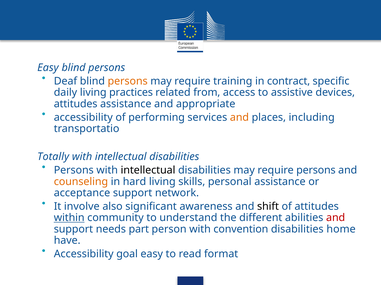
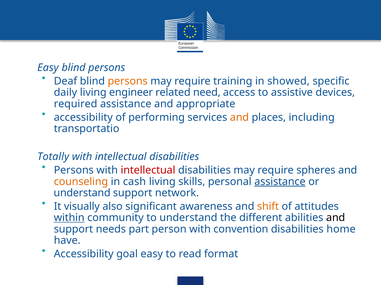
contract: contract -> showed (288, 81)
practices: practices -> engineer (131, 93)
from: from -> need (207, 93)
attitudes: attitudes -> required (76, 104)
intellectual colour: black -> red (148, 171)
require persons: persons -> spheres (316, 171)
hard: hard -> cash (134, 182)
assistance underline: none -> present (280, 182)
acceptance: acceptance -> understand (82, 193)
involve: involve -> visually (82, 207)
shift colour: black -> orange (268, 207)
and colour: red -> black (336, 218)
